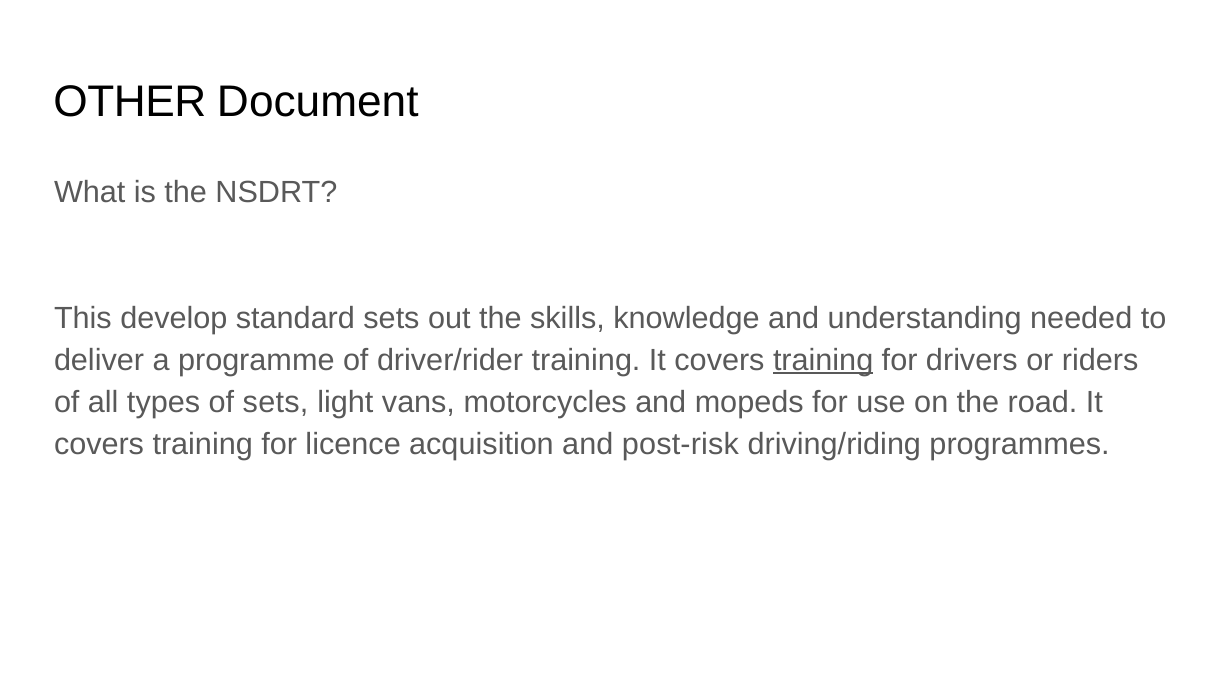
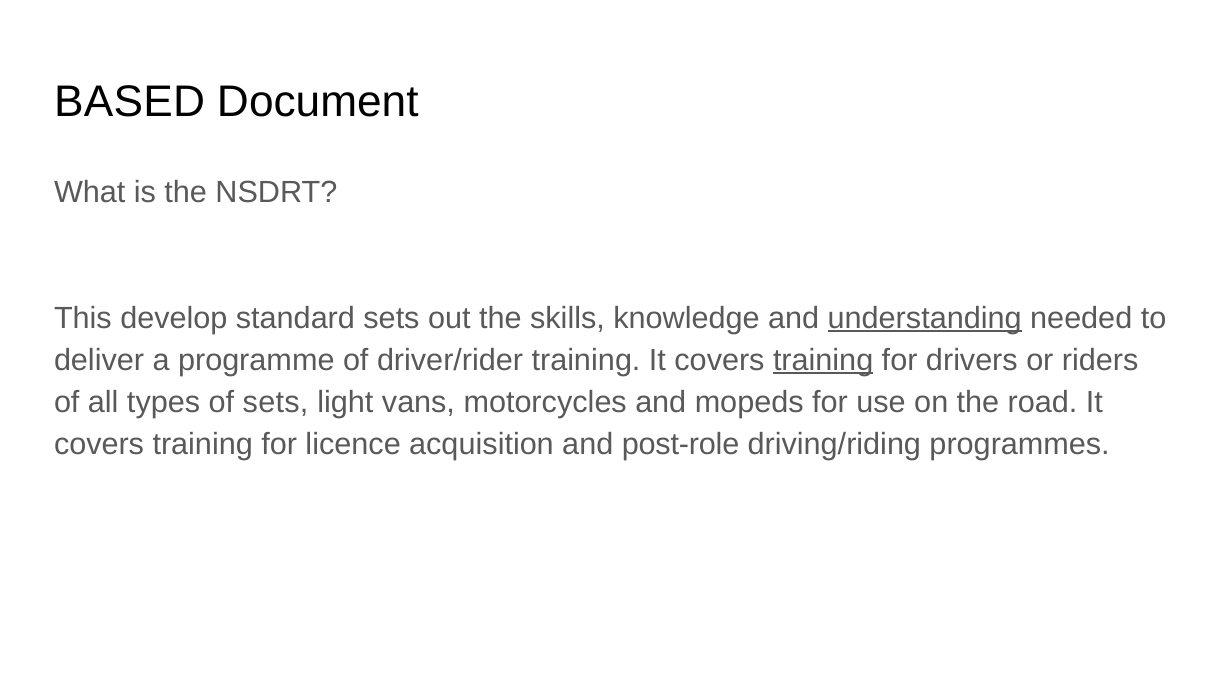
OTHER: OTHER -> BASED (130, 101)
understanding underline: none -> present (925, 318)
post-risk: post-risk -> post-role (681, 445)
